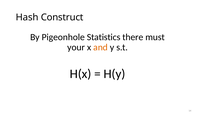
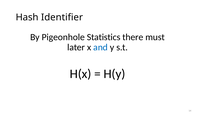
Construct: Construct -> Identifier (62, 17)
your: your -> later (76, 47)
and colour: orange -> blue (101, 47)
